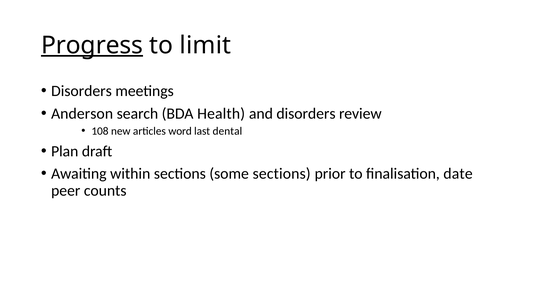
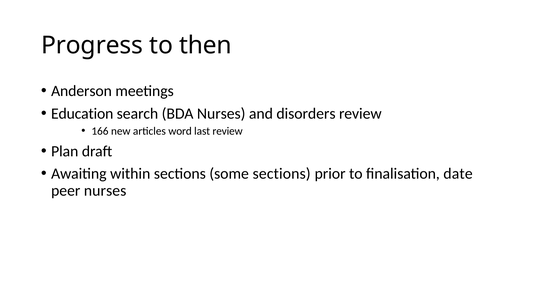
Progress underline: present -> none (92, 45)
limit: limit -> then (206, 45)
Disorders: Disorders -> Anderson (82, 91)
Anderson: Anderson -> Education (82, 114)
BDA Health: Health -> Nurses (221, 114)
108: 108 -> 166 (100, 131)
last dental: dental -> review (228, 131)
peer counts: counts -> nurses (105, 190)
